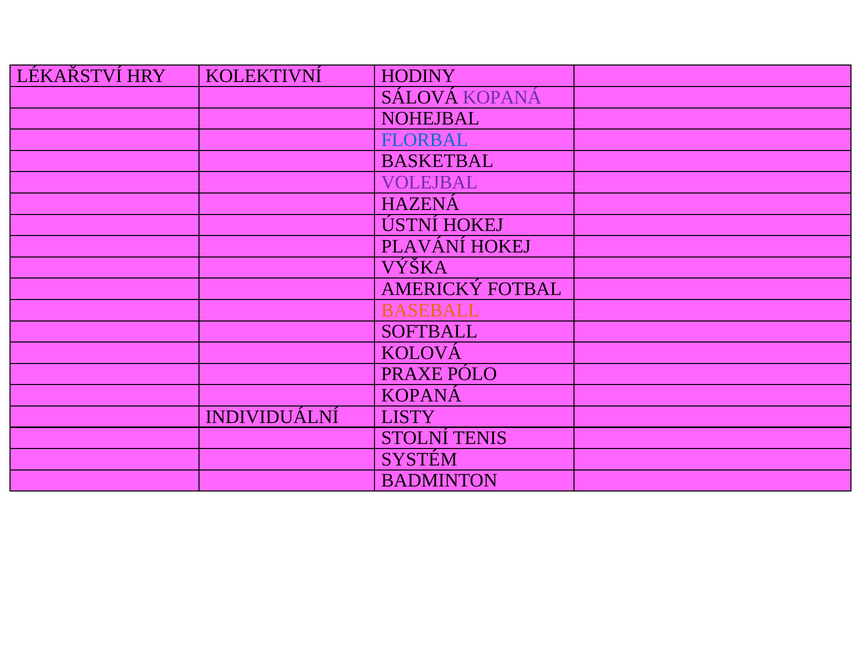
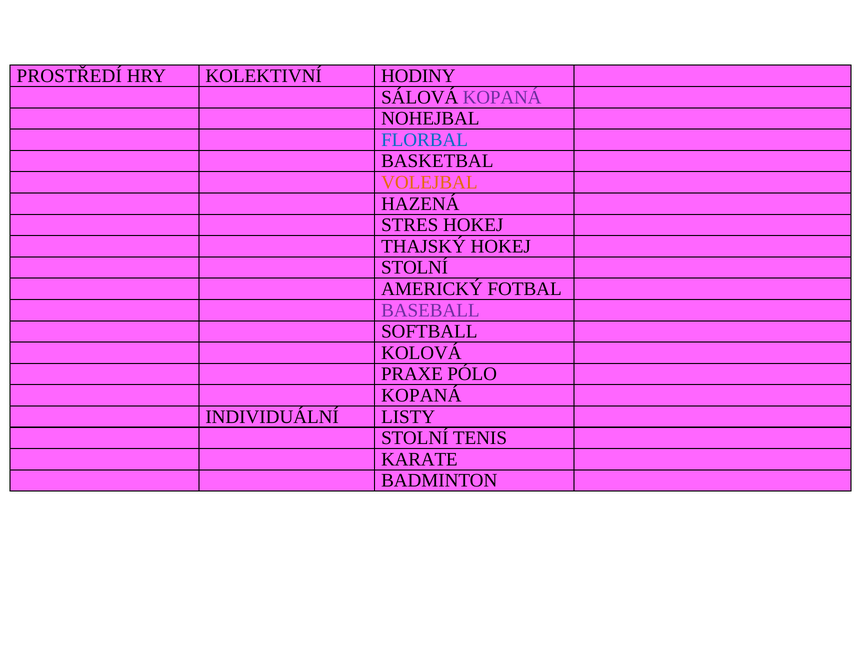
LÉKAŘSTVÍ: LÉKAŘSTVÍ -> PROSTŘEDÍ (69, 76)
VOLEJBAL colour: purple -> orange (429, 182)
ÚSTNÍ: ÚSTNÍ -> STRES (410, 225)
PLAVÁNÍ: PLAVÁNÍ -> THAJSKÝ (423, 246)
VÝŠKA: VÝŠKA -> STOLNÍ (415, 268)
BASEBALL colour: orange -> purple (430, 310)
SYSTÉM: SYSTÉM -> KARATE (419, 459)
